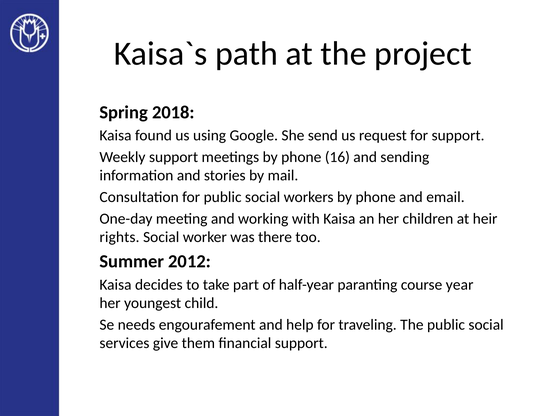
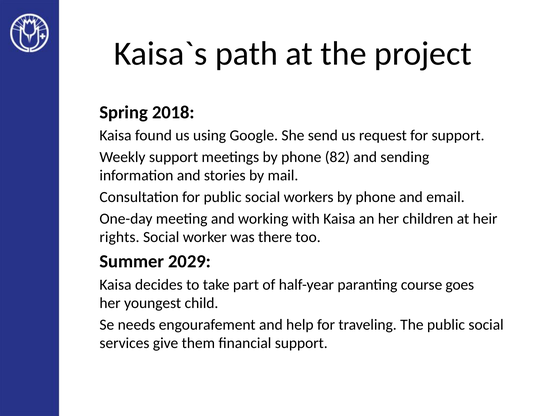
16: 16 -> 82 (337, 157)
2012: 2012 -> 2029 (190, 262)
year: year -> goes (460, 285)
